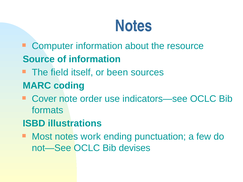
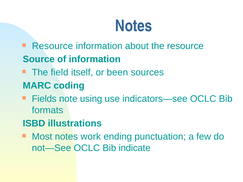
Computer: Computer -> Resource (52, 46)
Cover: Cover -> Fields (44, 99)
order: order -> using (91, 99)
devises: devises -> indicate (135, 148)
